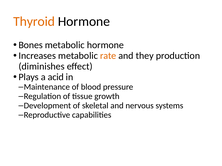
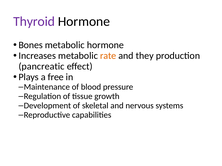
Thyroid colour: orange -> purple (34, 21)
diminishes: diminishes -> pancreatic (42, 67)
acid: acid -> free (56, 77)
